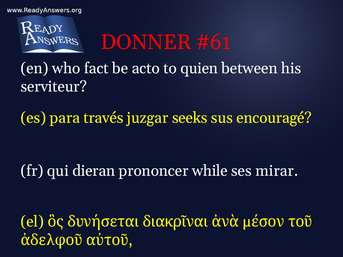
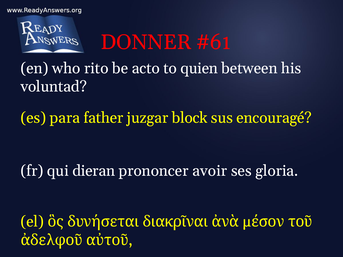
fact: fact -> rito (96, 68)
serviteur: serviteur -> voluntad (54, 87)
través: través -> father (103, 118)
seeks: seeks -> block (190, 118)
while: while -> avoir (210, 171)
mirar: mirar -> gloria (277, 171)
